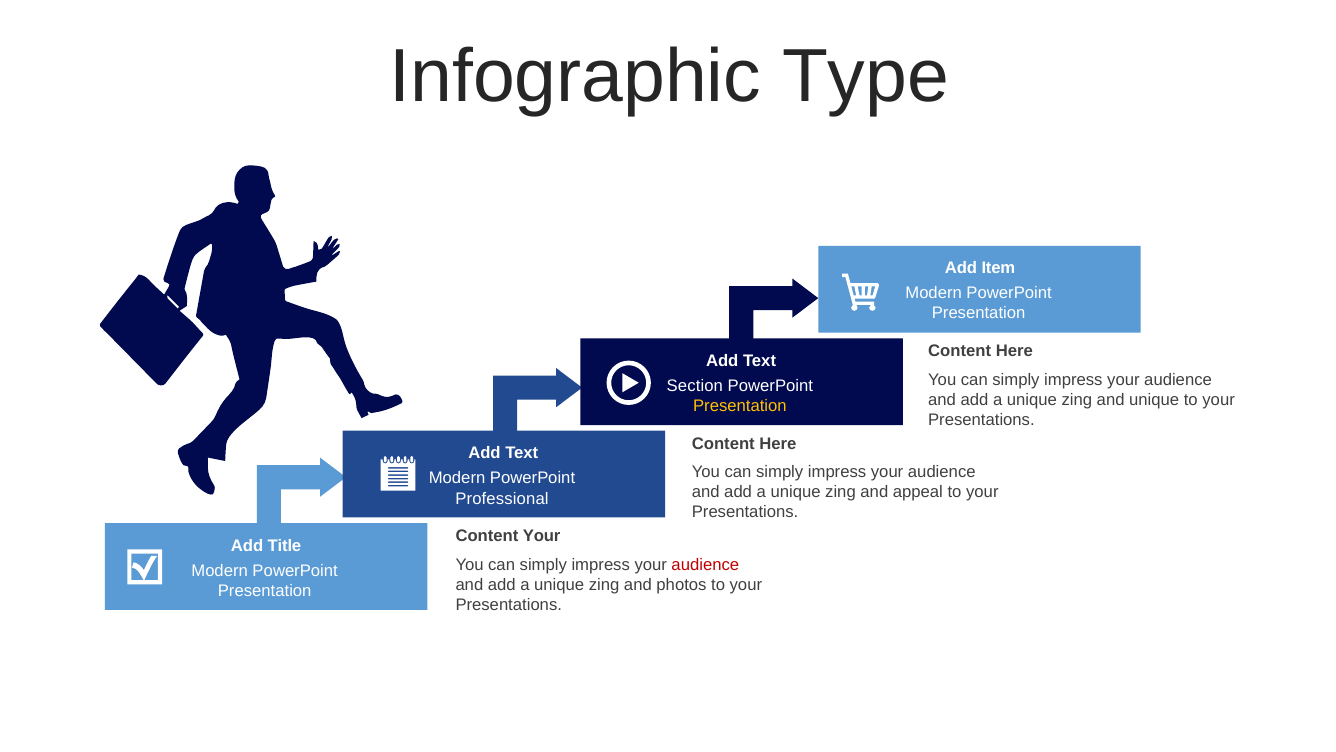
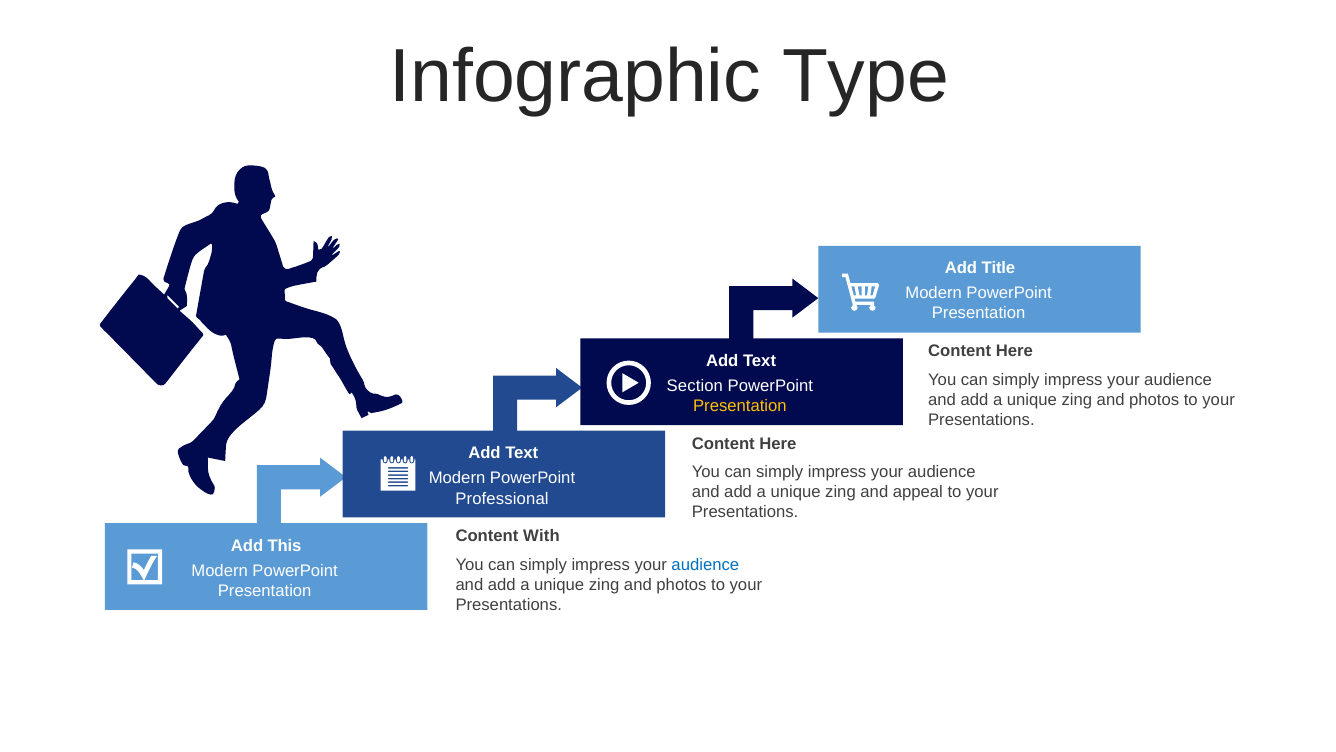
Item: Item -> Title (998, 268)
unique: unique -> photos (1154, 399)
Content Your: Your -> With (542, 536)
Title: Title -> This (284, 546)
audience colour: red -> blue (705, 564)
